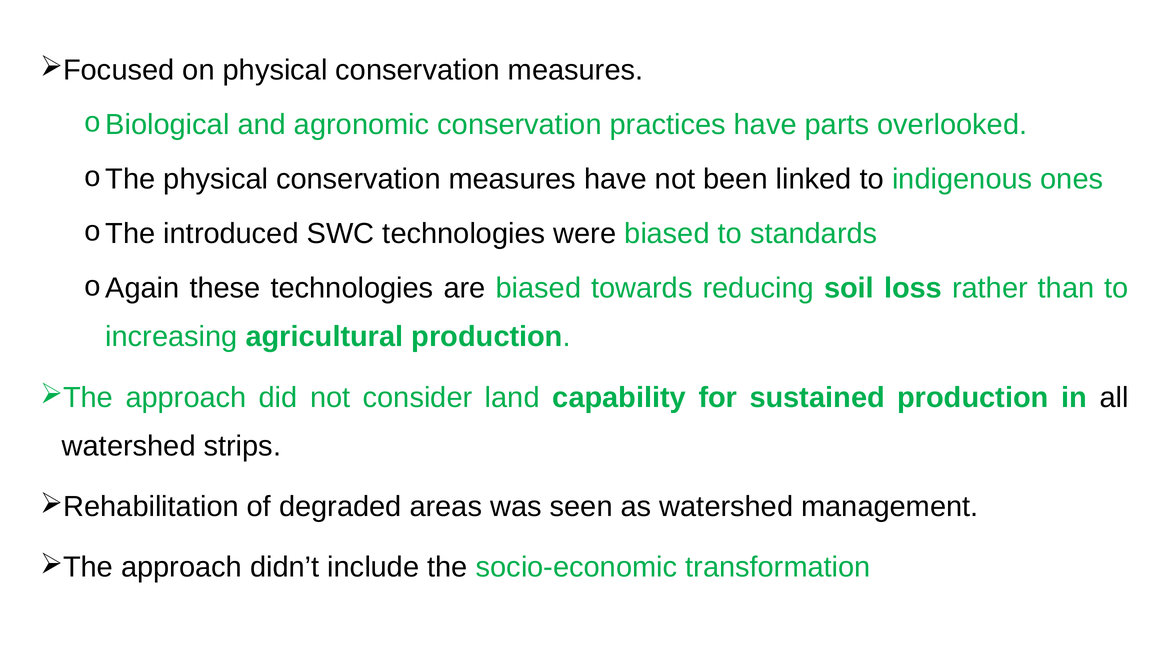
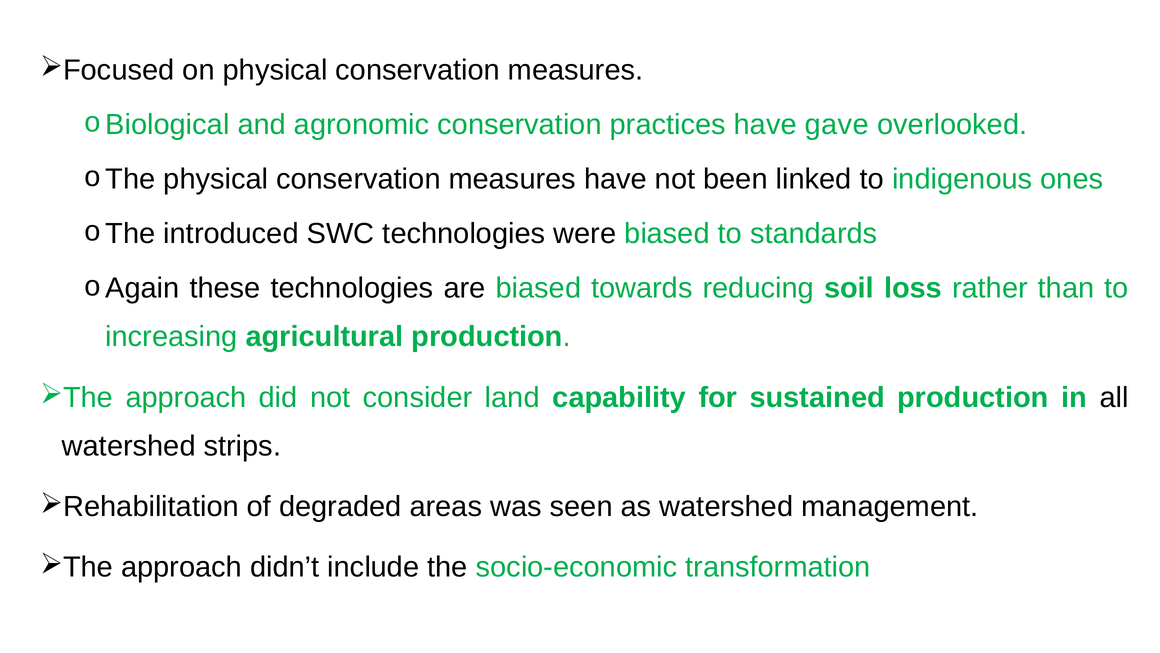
parts: parts -> gave (837, 124)
